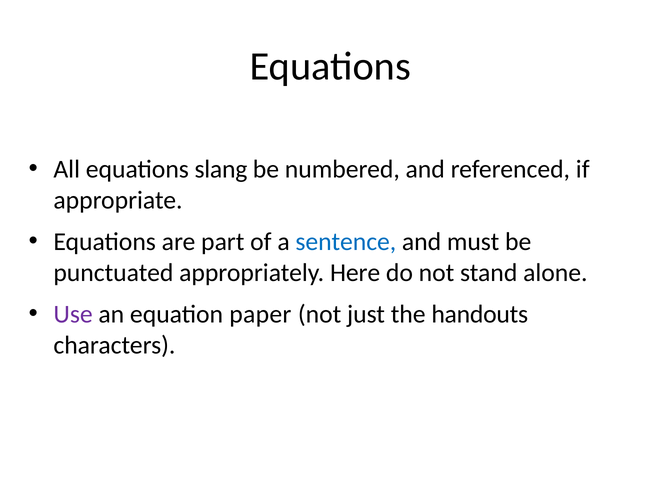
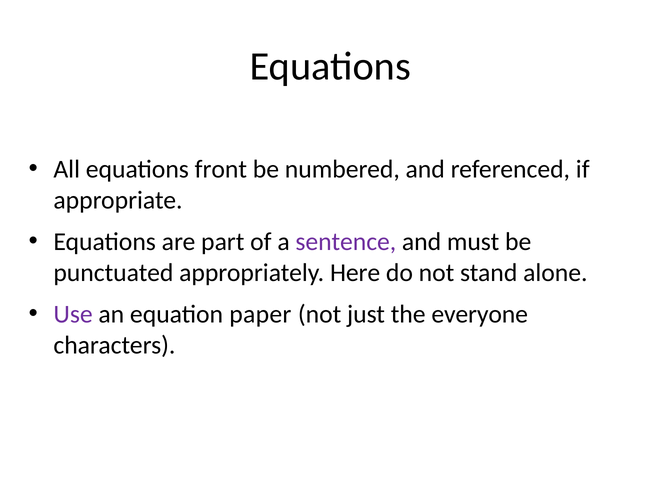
slang: slang -> front (221, 169)
sentence colour: blue -> purple (346, 242)
handouts: handouts -> everyone (480, 314)
